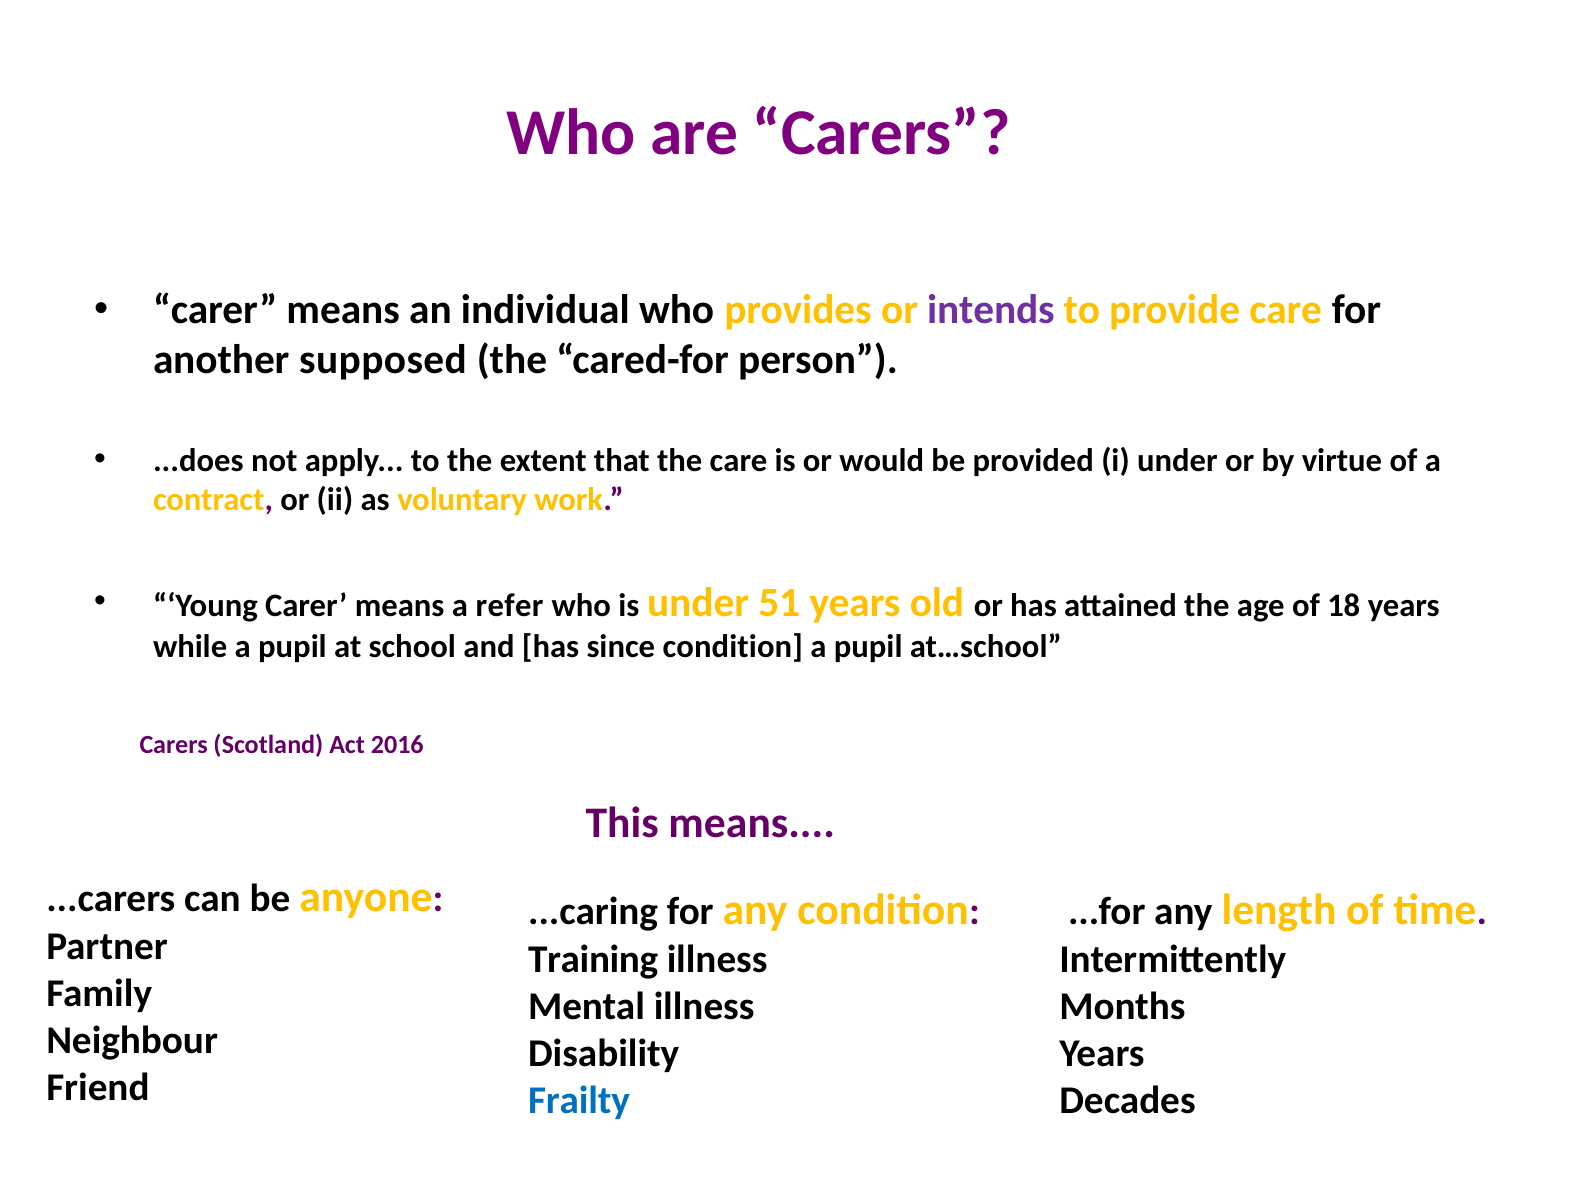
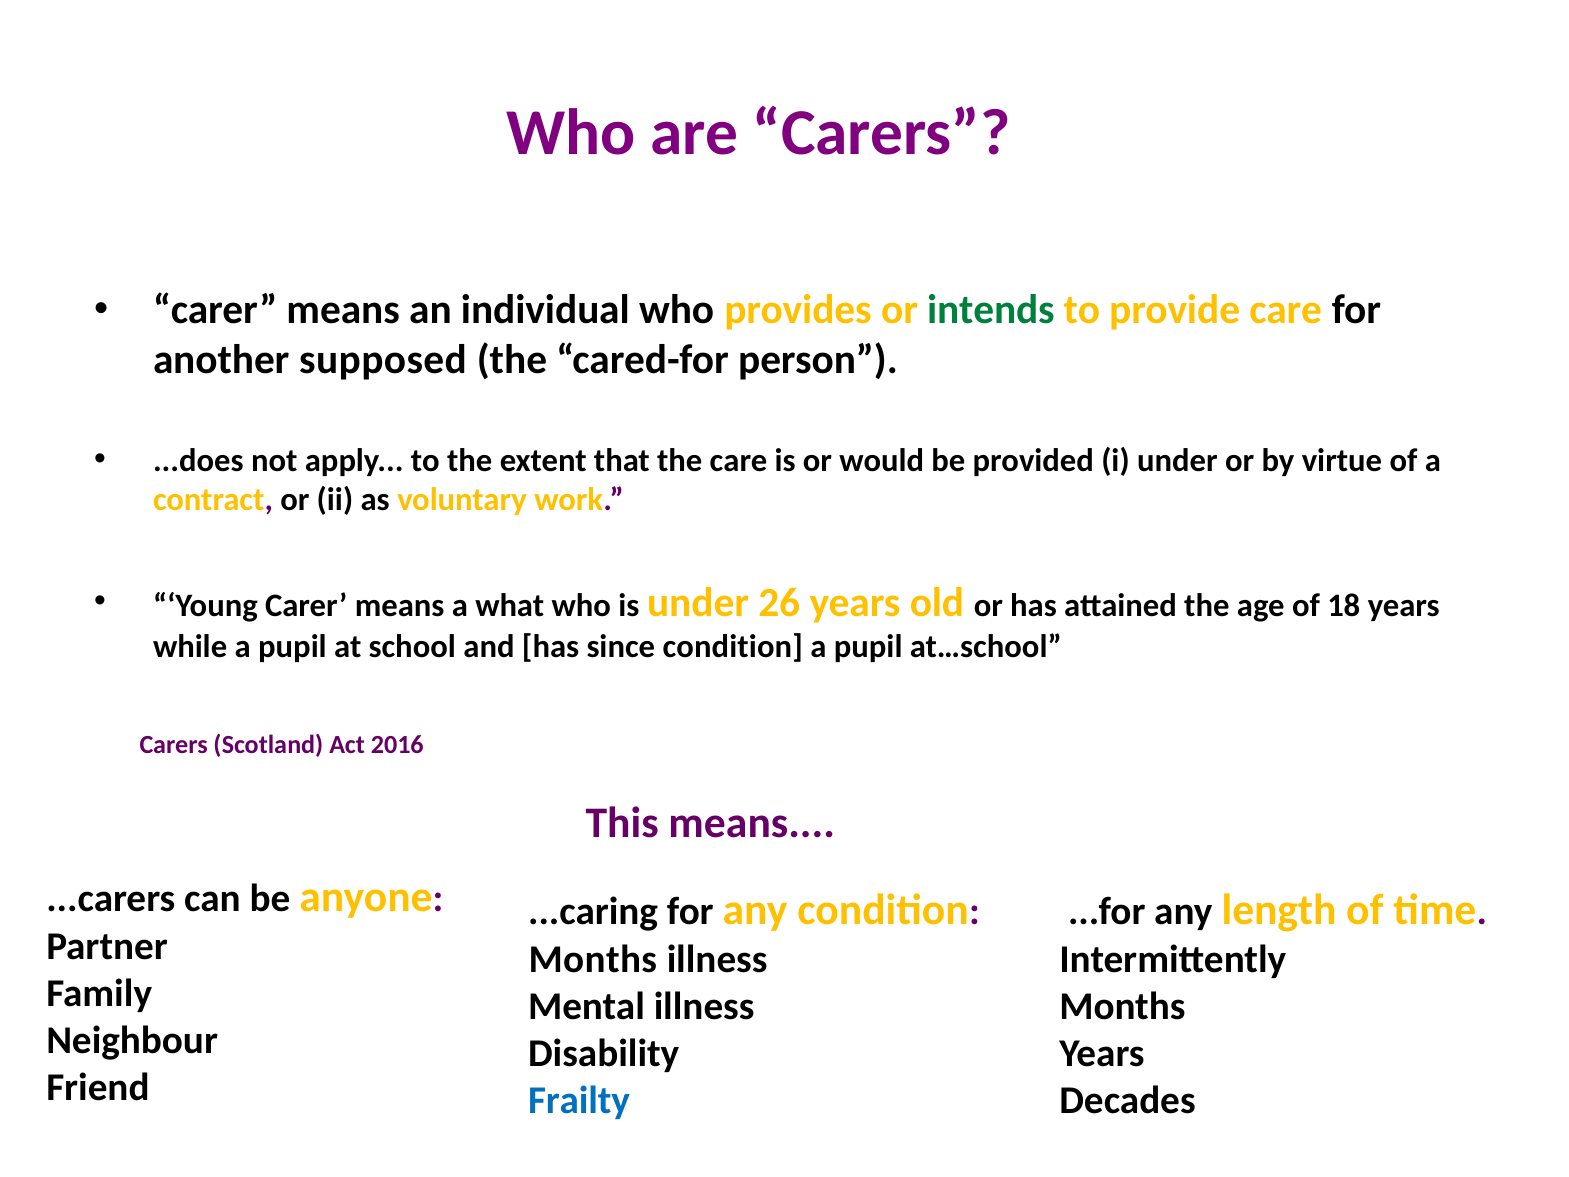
intends colour: purple -> green (991, 310)
refer: refer -> what (510, 606)
51: 51 -> 26 (779, 603)
Training: Training -> Months (593, 959)
